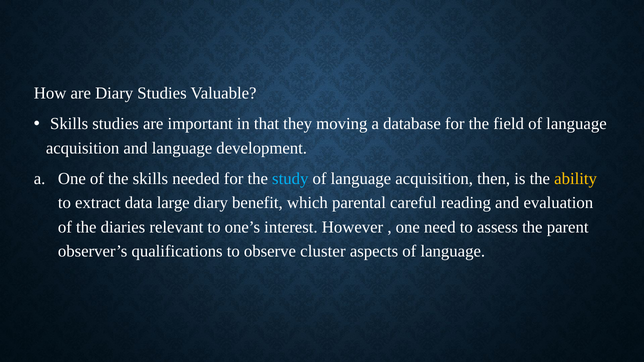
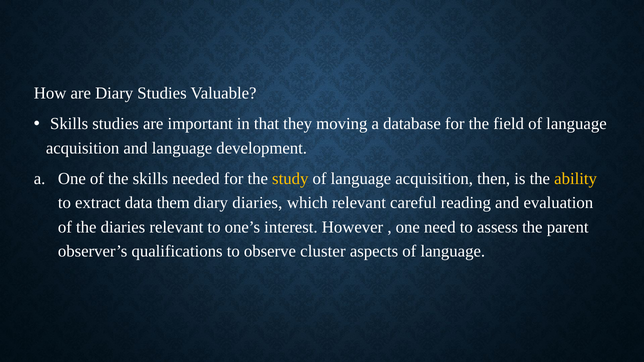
study colour: light blue -> yellow (290, 179)
large: large -> them (173, 203)
diary benefit: benefit -> diaries (257, 203)
which parental: parental -> relevant (359, 203)
